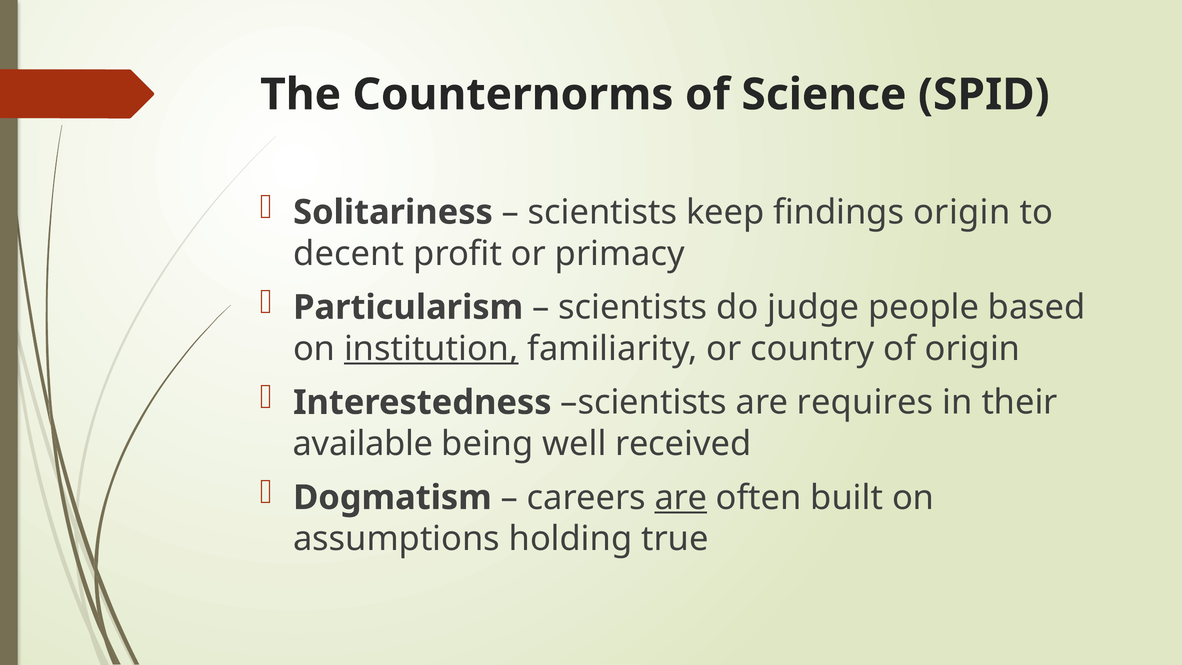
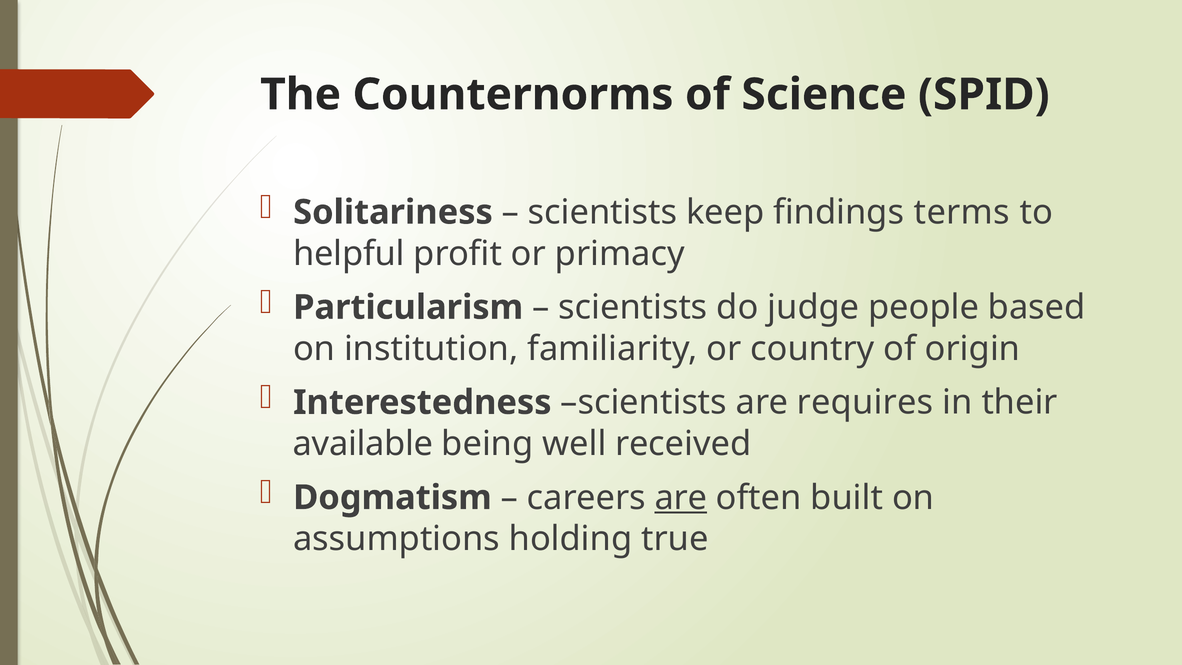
findings origin: origin -> terms (962, 212)
decent: decent -> helpful (349, 254)
institution underline: present -> none (431, 349)
